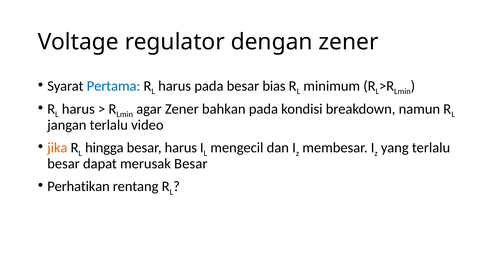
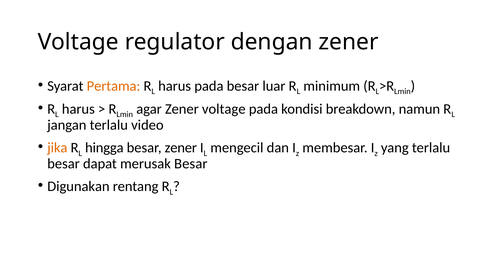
Pertama colour: blue -> orange (114, 86)
bias: bias -> luar (274, 86)
Zener bahkan: bahkan -> voltage (224, 109)
besar harus: harus -> zener (181, 148)
Perhatikan: Perhatikan -> Digunakan (78, 186)
